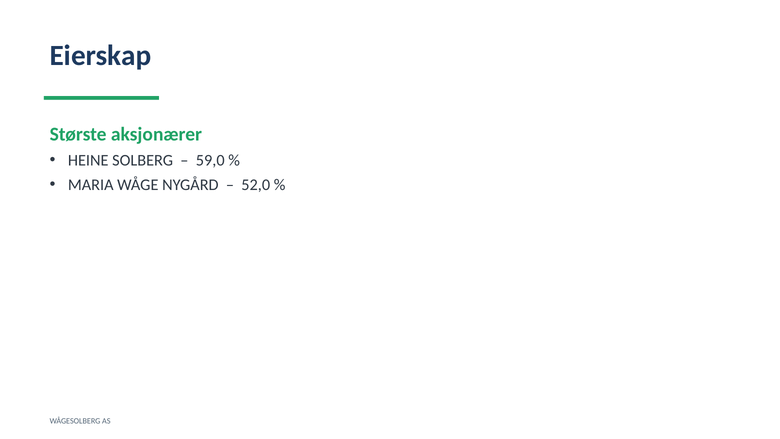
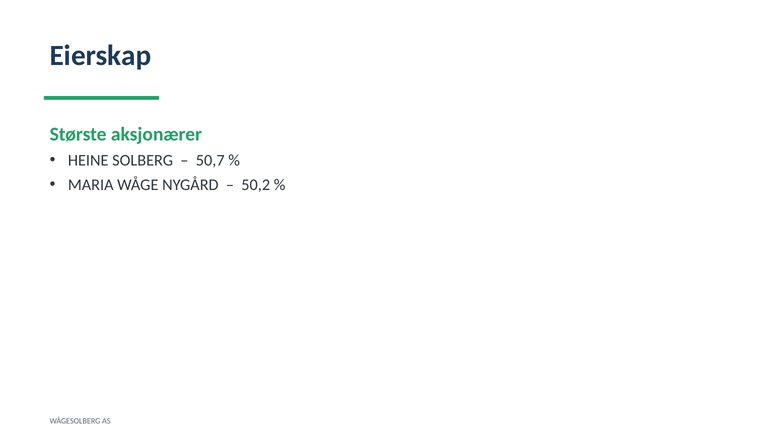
59,0: 59,0 -> 50,7 (210, 160)
52,0: 52,0 -> 50,2 (256, 185)
